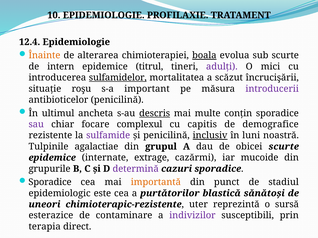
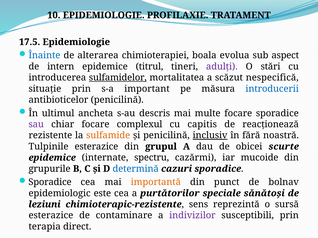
12.4: 12.4 -> 17.5 (30, 42)
Înainte colour: orange -> blue (44, 55)
boala underline: present -> none (204, 55)
sub scurte: scurte -> aspect (285, 55)
mici: mici -> stări (271, 67)
încrucişării: încrucişării -> nespecifică (272, 78)
situaţie roşu: roşu -> prin (81, 89)
introducerii colour: purple -> blue (272, 89)
descris underline: present -> none (155, 113)
multe conţin: conţin -> focare (238, 113)
demografice: demografice -> reacţionează (271, 125)
sulfamide colour: purple -> orange (108, 136)
luni: luni -> fără (251, 136)
Tulpinile agalactiae: agalactiae -> esterazice (96, 147)
extrage: extrage -> spectru (152, 158)
determină colour: purple -> blue (136, 169)
stadiul: stadiul -> bolnav (284, 183)
blastică: blastică -> speciale (222, 194)
uneori: uneori -> leziuni (45, 205)
uter: uter -> sens (199, 205)
